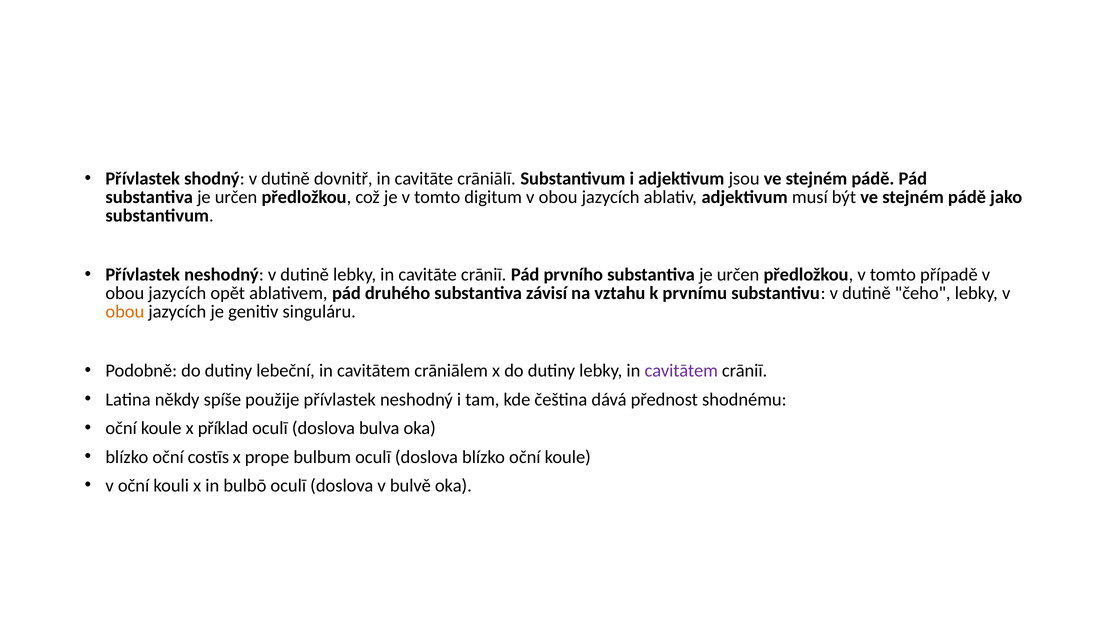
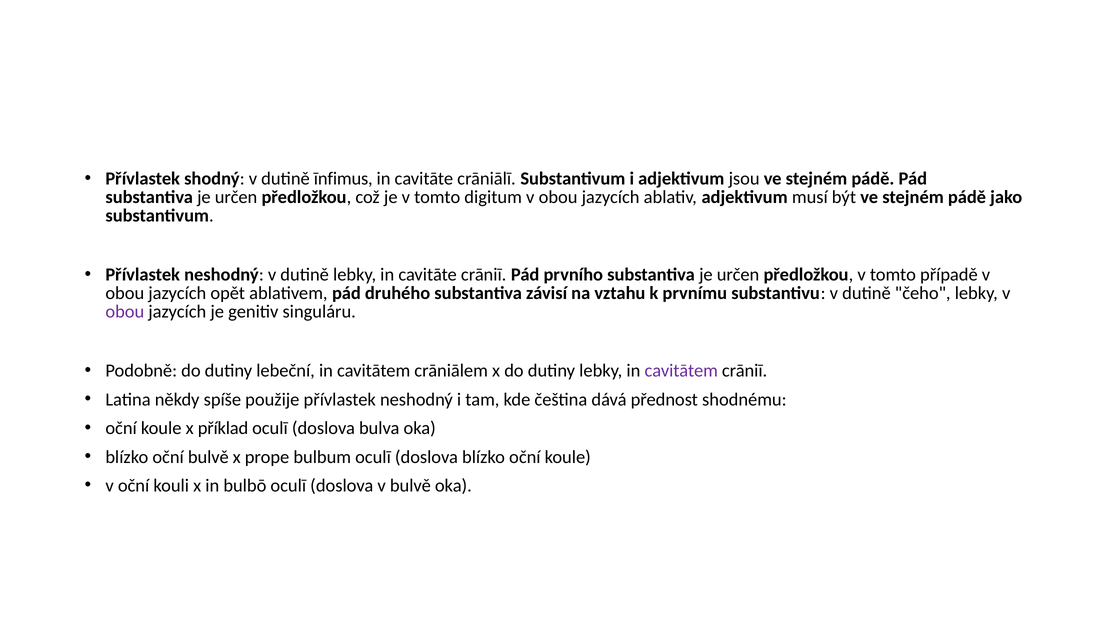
dovnitř: dovnitř -> īnfimus (343, 179)
obou colour: orange -> purple (125, 312)
oční costīs: costīs -> bulvě (208, 457)
